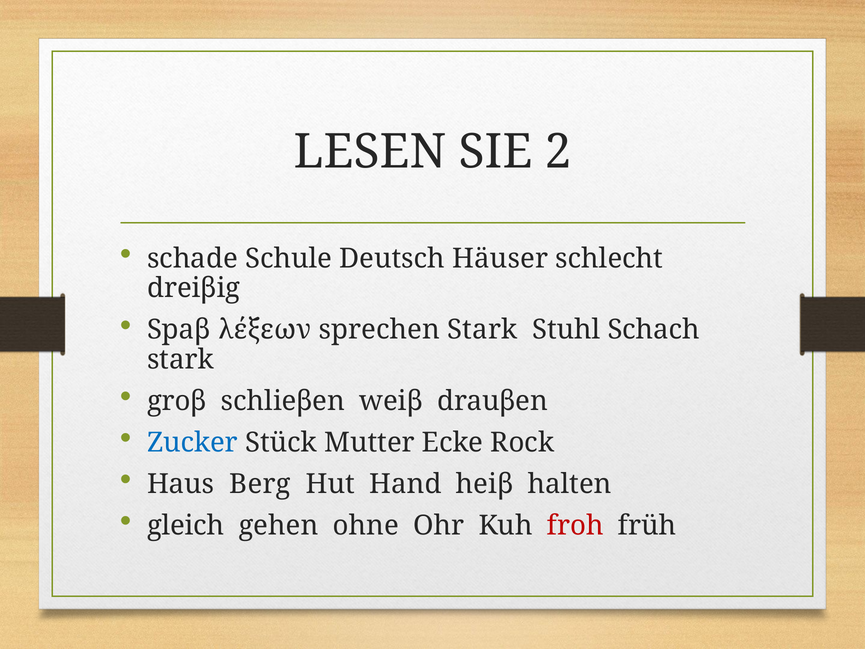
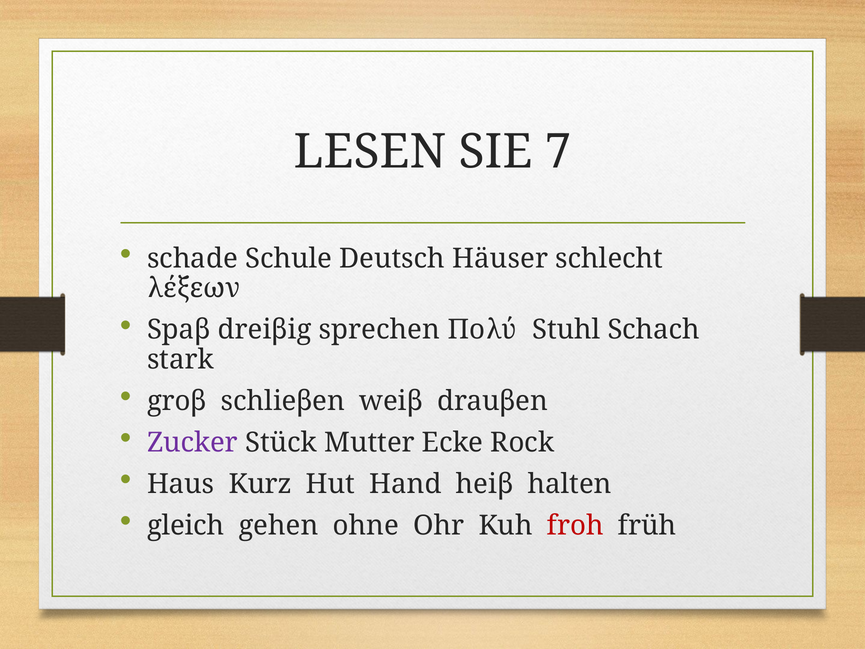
2: 2 -> 7 (558, 152)
dreiβig: dreiβig -> λέξεων (194, 288)
λέξεων: λέξεων -> dreiβig (264, 330)
sprechen Stark: Stark -> Πολύ (482, 330)
Zucker colour: blue -> purple (192, 442)
Berg: Berg -> Kurz (260, 484)
